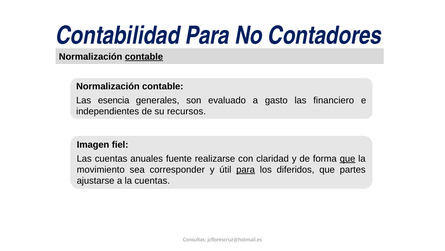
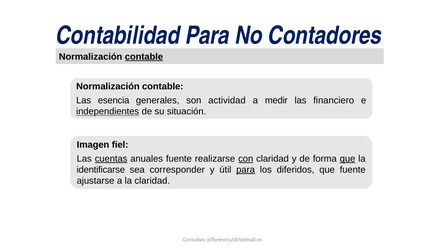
evaluado: evaluado -> actividad (227, 100)
gasto: gasto -> medir (276, 100)
independientes underline: none -> present (108, 111)
recursos: recursos -> situación (187, 111)
cuentas underline: none -> present (111, 158)
con underline: none -> present (246, 158)
movimiento: movimiento -> identificarse (101, 169)
que partes: partes -> fuente (353, 169)
la cuentas: cuentas -> claridad (152, 180)
